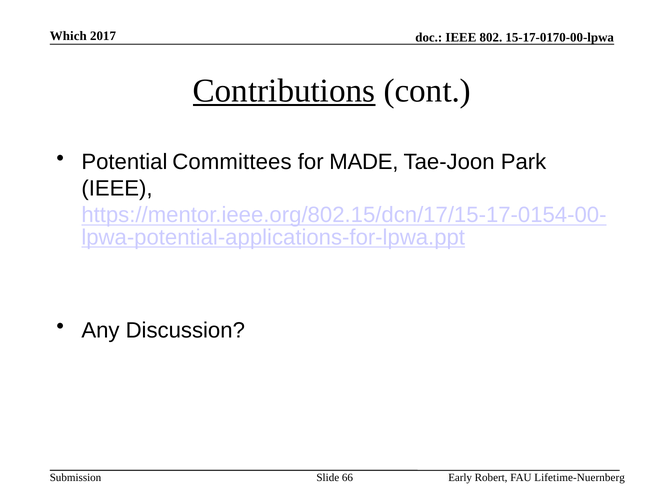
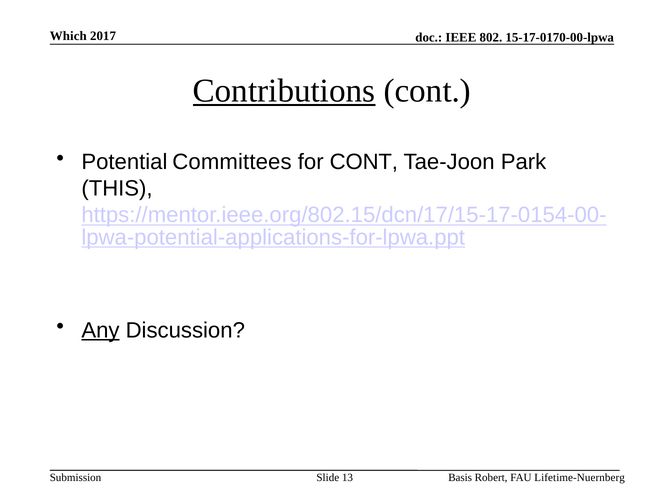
for MADE: MADE -> CONT (364, 162)
IEEE: IEEE -> THIS (117, 189)
Any underline: none -> present (100, 330)
66: 66 -> 13 (347, 478)
Early: Early -> Basis (460, 478)
